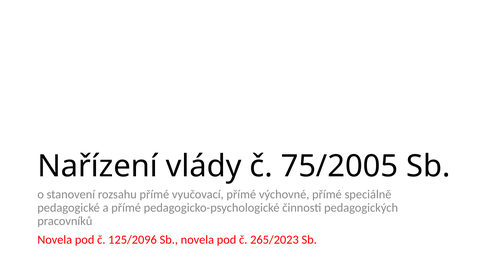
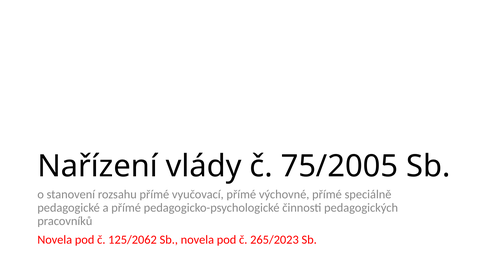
125/2096: 125/2096 -> 125/2062 (133, 240)
